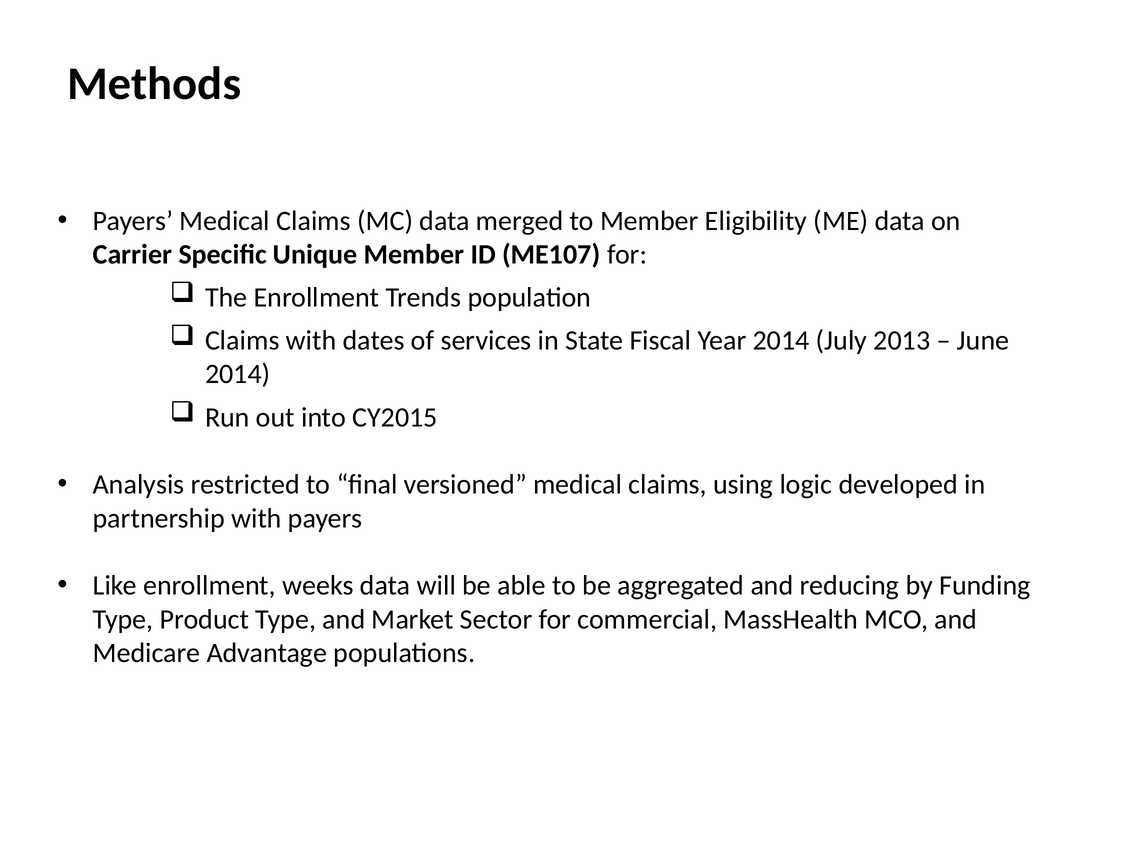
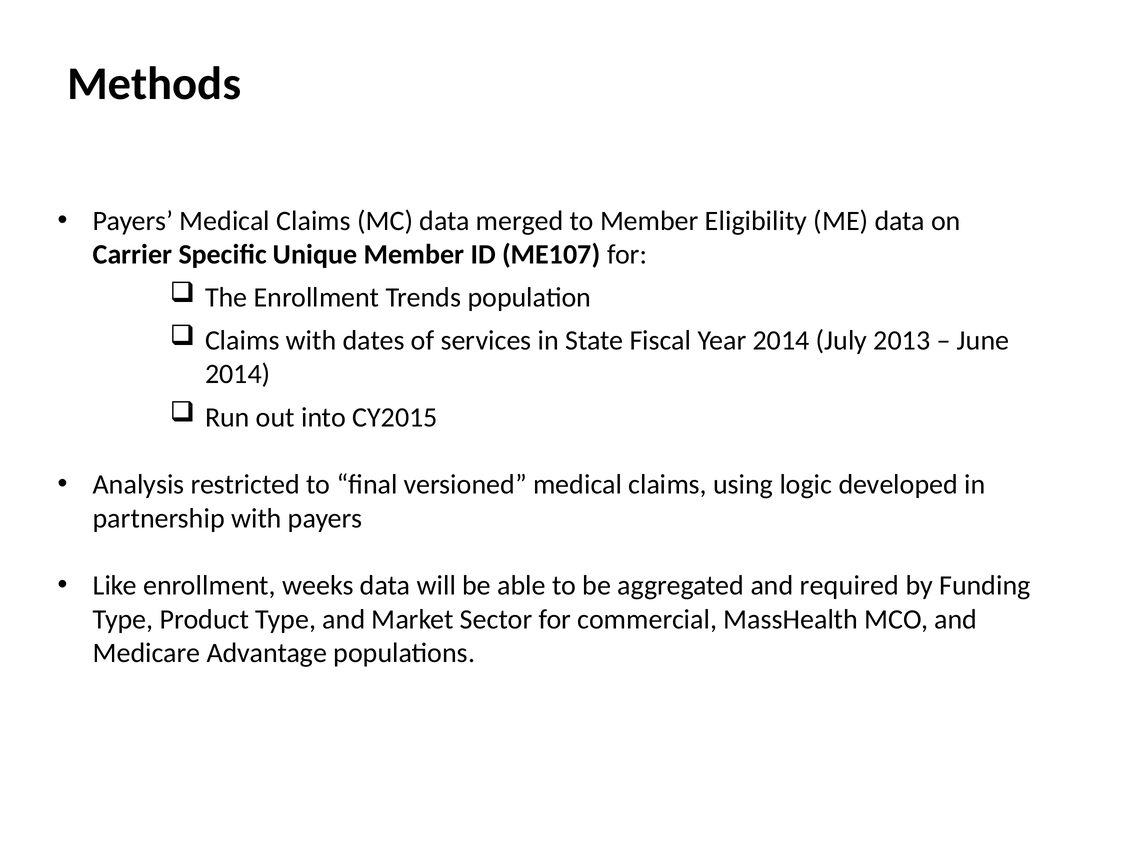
reducing: reducing -> required (849, 585)
